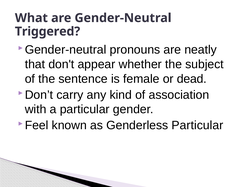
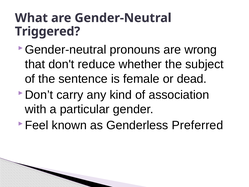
neatly: neatly -> wrong (201, 50)
appear: appear -> reduce (96, 64)
Genderless Particular: Particular -> Preferred (197, 125)
